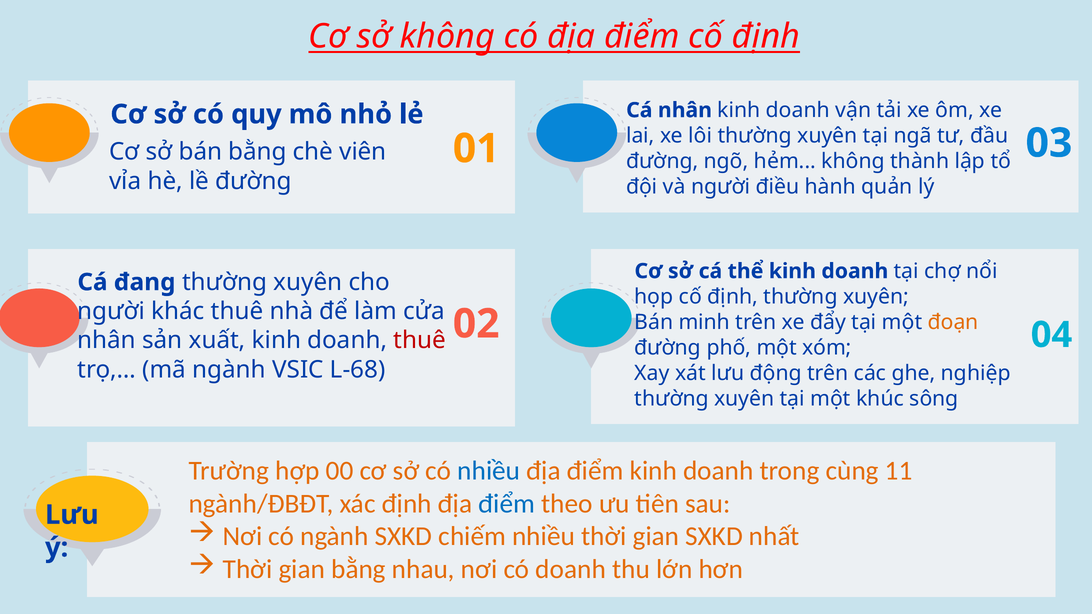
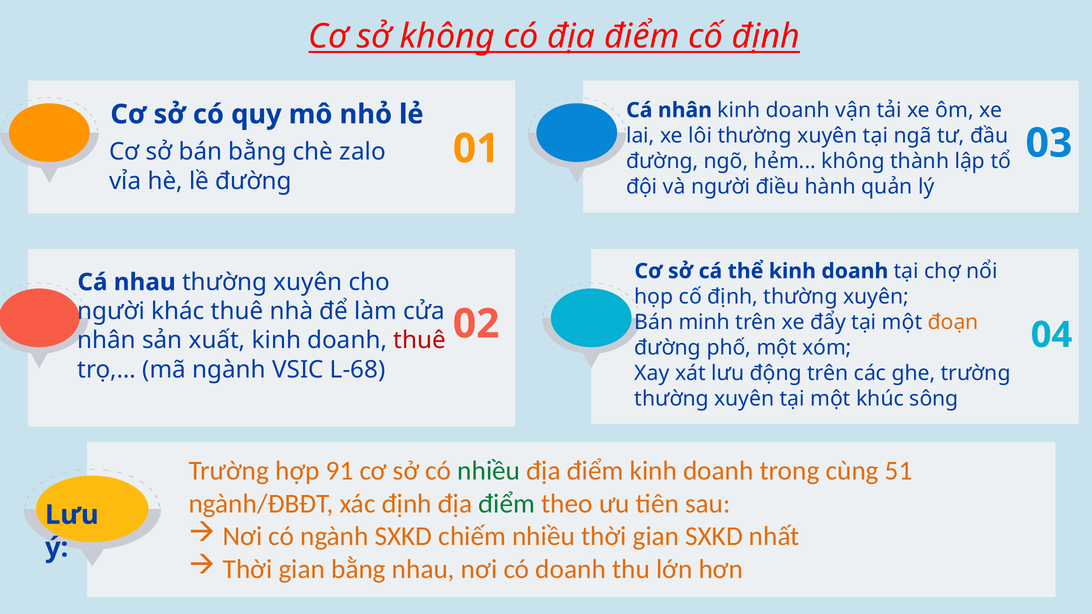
viên: viên -> zalo (363, 152)
Cá đang: đang -> nhau (145, 282)
ghe nghiệp: nghiệp -> trường (976, 373)
00: 00 -> 91 (340, 471)
nhiều colour: blue -> green (489, 471)
11: 11 -> 51 (899, 471)
điểm colour: blue -> green (507, 504)
